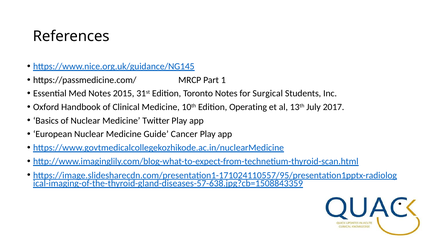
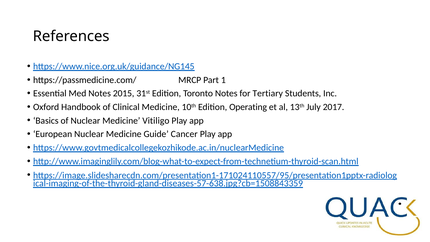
Surgical: Surgical -> Tertiary (268, 93)
Twitter: Twitter -> Vitiligo (156, 121)
